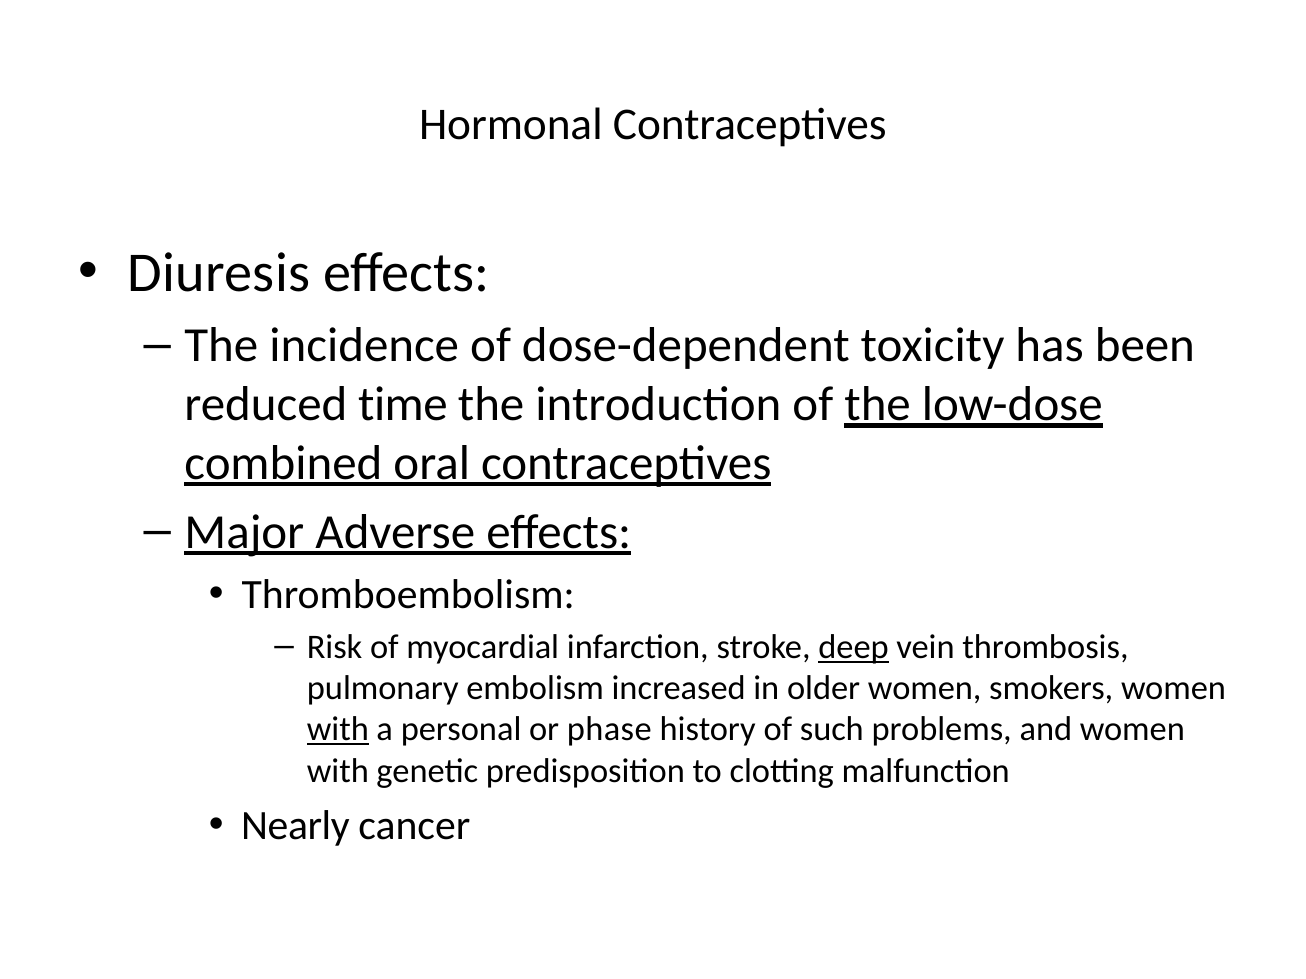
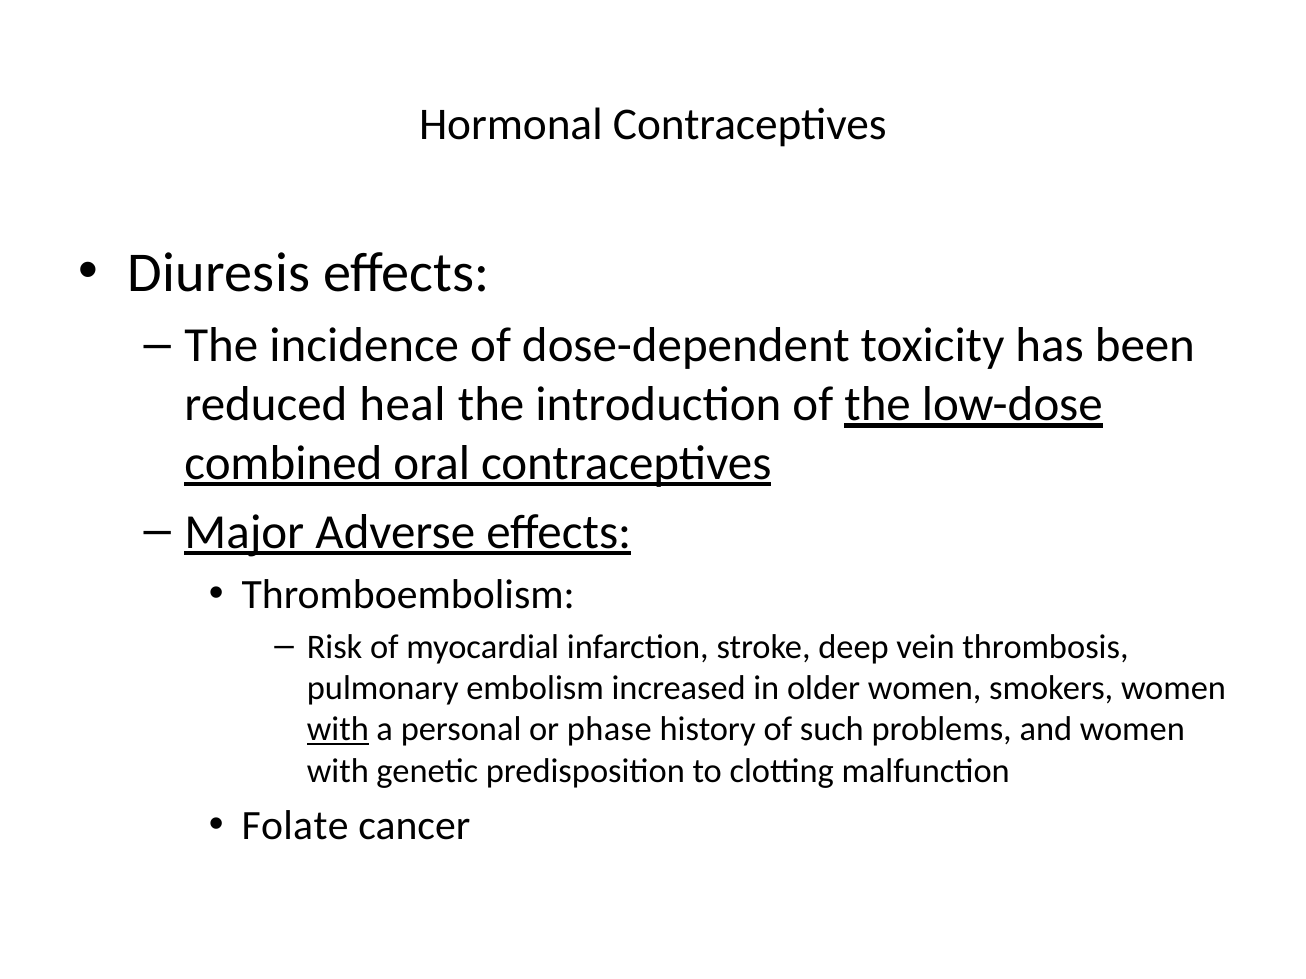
time: time -> heal (402, 404)
deep underline: present -> none (854, 647)
Nearly: Nearly -> Folate (295, 826)
